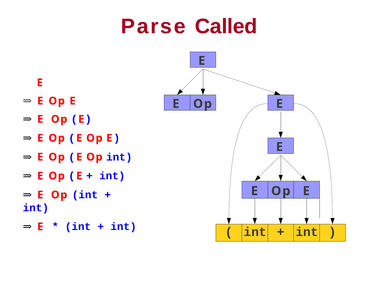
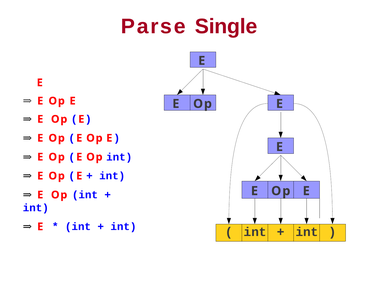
Called: Called -> Single (226, 26)
